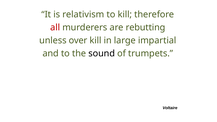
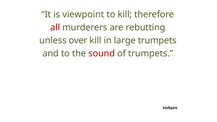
relativism: relativism -> viewpoint (83, 14)
large impartial: impartial -> trumpets (157, 40)
sound colour: black -> red (102, 54)
